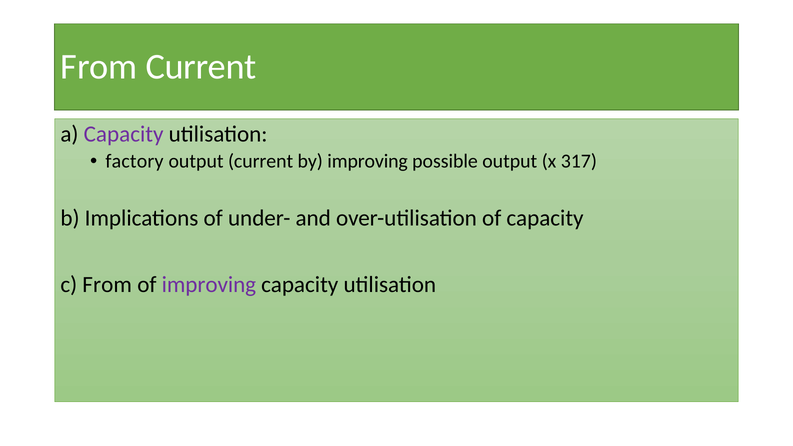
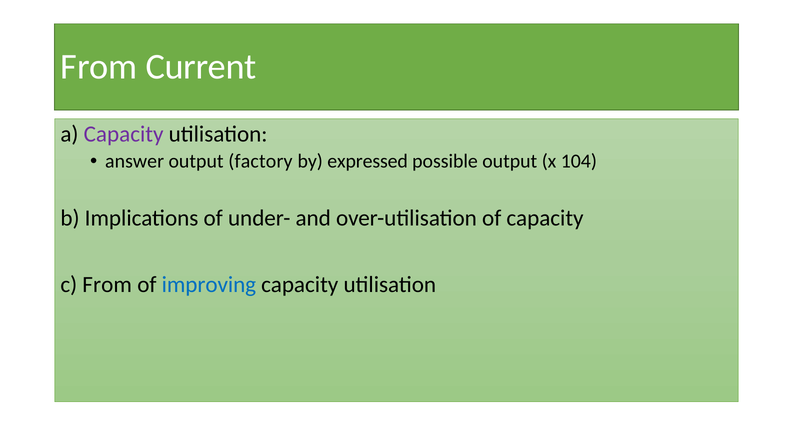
factory: factory -> answer (135, 161)
output current: current -> factory (260, 161)
by improving: improving -> expressed (368, 161)
317: 317 -> 104 (579, 161)
improving colour: purple -> blue (209, 285)
